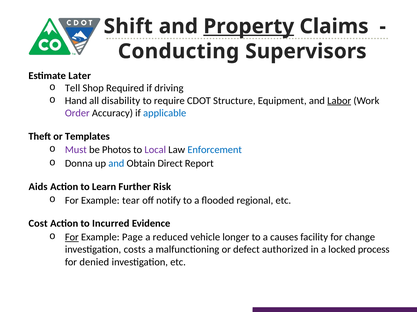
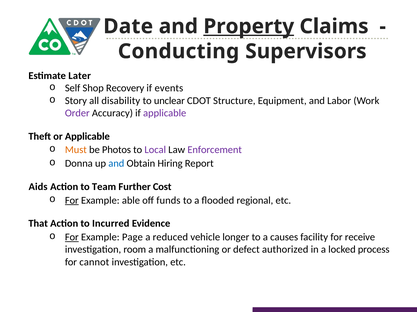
Shift: Shift -> Date (128, 26)
Tell: Tell -> Self (73, 88)
Required: Required -> Recovery (125, 88)
driving: driving -> events (169, 88)
Hand: Hand -> Story (76, 101)
require: require -> unclear (169, 101)
Labor underline: present -> none (339, 101)
applicable colour: blue -> purple (165, 113)
or Templates: Templates -> Applicable (87, 137)
Must colour: purple -> orange (76, 150)
Enforcement colour: blue -> purple (215, 150)
Direct: Direct -> Hiring (170, 164)
Learn: Learn -> Team (104, 187)
Risk: Risk -> Cost (162, 187)
For underline: none -> present (72, 201)
tear: tear -> able (131, 201)
notify: notify -> funds (168, 201)
Cost: Cost -> That (38, 224)
change: change -> receive (360, 238)
costs: costs -> room (135, 250)
denied: denied -> cannot (94, 263)
